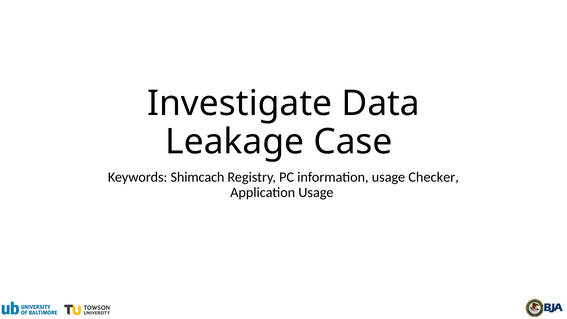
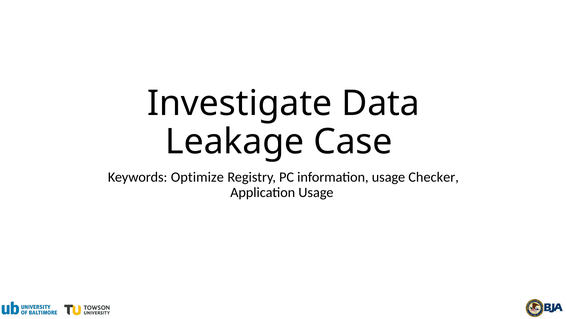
Shimcach: Shimcach -> Optimize (197, 177)
